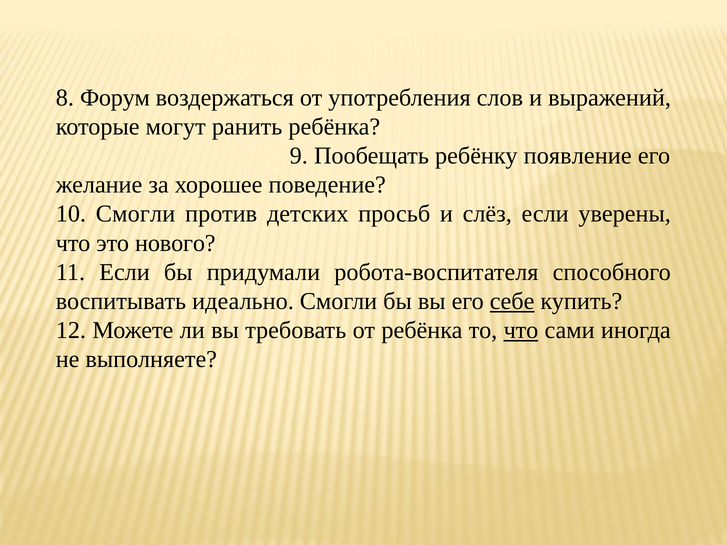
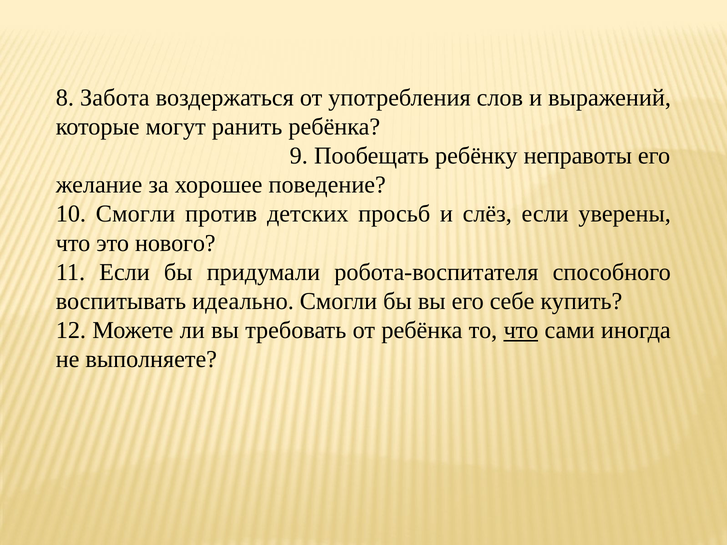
Форум: Форум -> Забота (115, 98)
появление: появление -> неправоты (578, 156)
себе underline: present -> none (512, 301)
